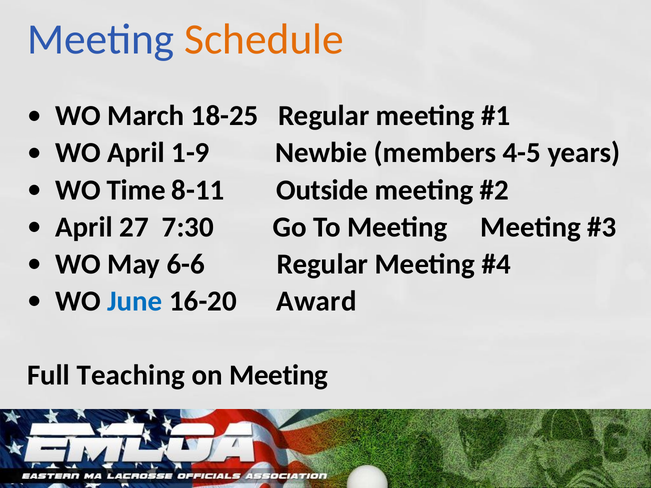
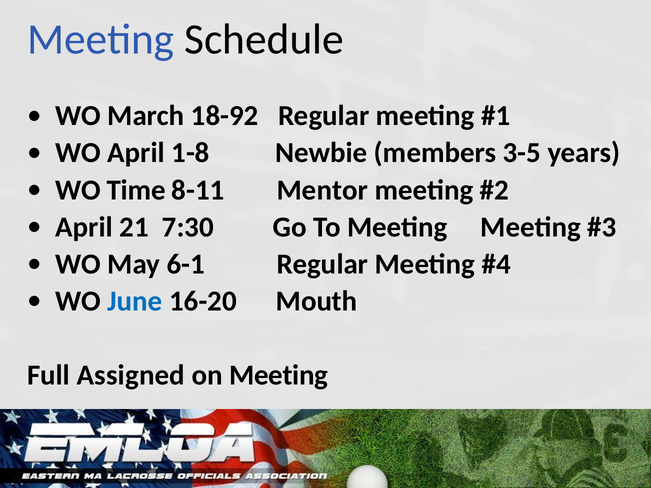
Schedule colour: orange -> black (264, 40)
18-25: 18-25 -> 18-92 (225, 116)
1-9: 1-9 -> 1-8 (191, 153)
4-5: 4-5 -> 3-5 (522, 153)
Outside: Outside -> Mentor (322, 190)
27: 27 -> 21 (134, 227)
6-6: 6-6 -> 6-1 (186, 264)
Award: Award -> Mouth (317, 301)
Teaching: Teaching -> Assigned (131, 375)
